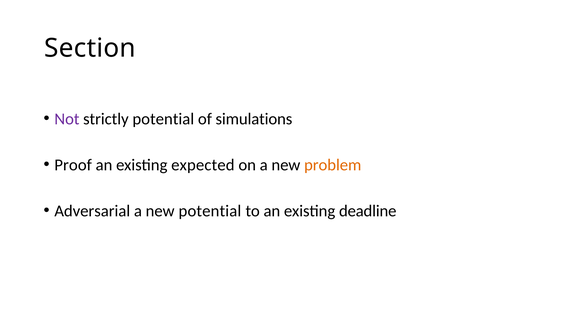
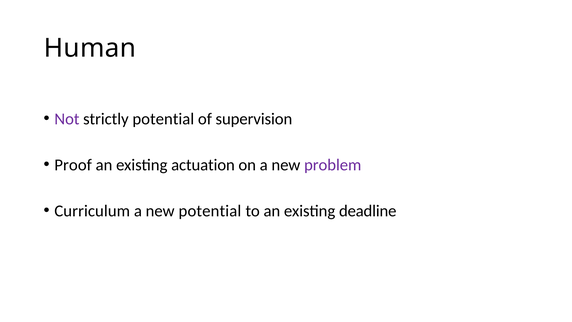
Section: Section -> Human (90, 48)
simulations: simulations -> supervision (254, 119)
expected: expected -> actuation (203, 165)
problem colour: orange -> purple (333, 165)
Adversarial: Adversarial -> Curriculum (92, 211)
